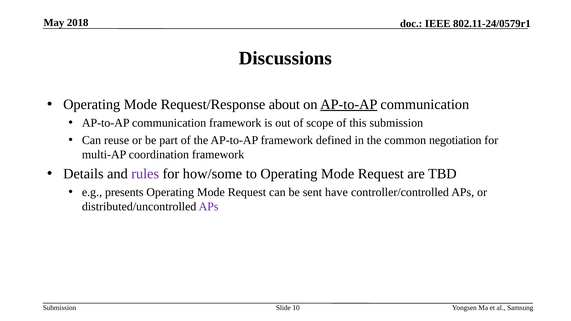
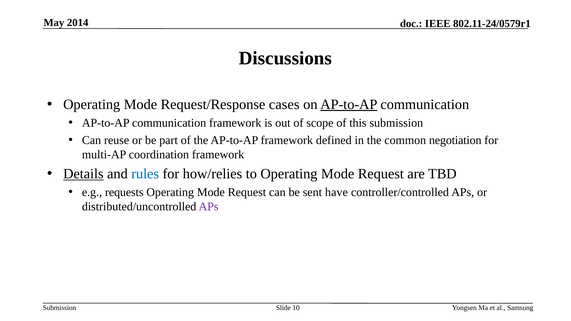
2018: 2018 -> 2014 (78, 23)
about: about -> cases (284, 105)
Details underline: none -> present (83, 174)
rules colour: purple -> blue (145, 174)
how/some: how/some -> how/relies (213, 174)
presents: presents -> requests (124, 192)
